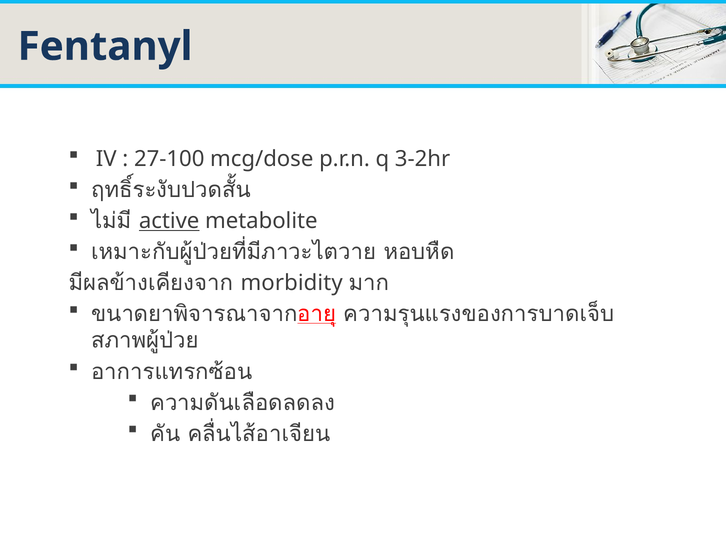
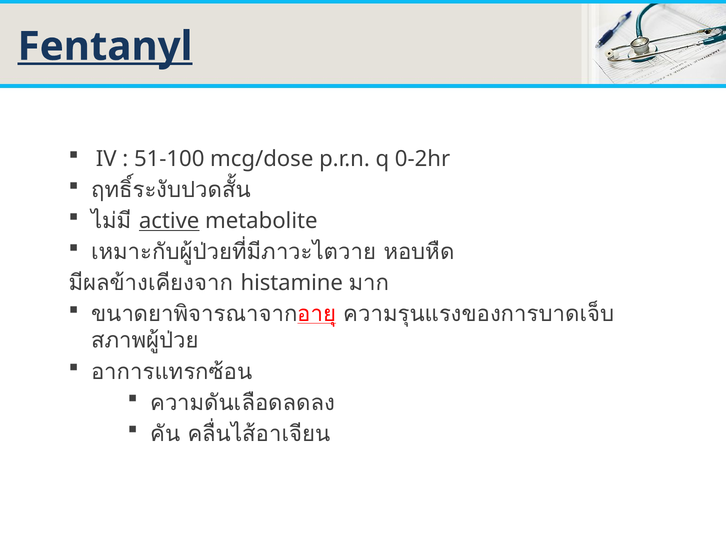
Fentanyl underline: none -> present (105, 47)
27-100: 27-100 -> 51-100 (169, 159)
3-2hr: 3-2hr -> 0-2hr (423, 159)
morbidity: morbidity -> histamine (292, 283)
